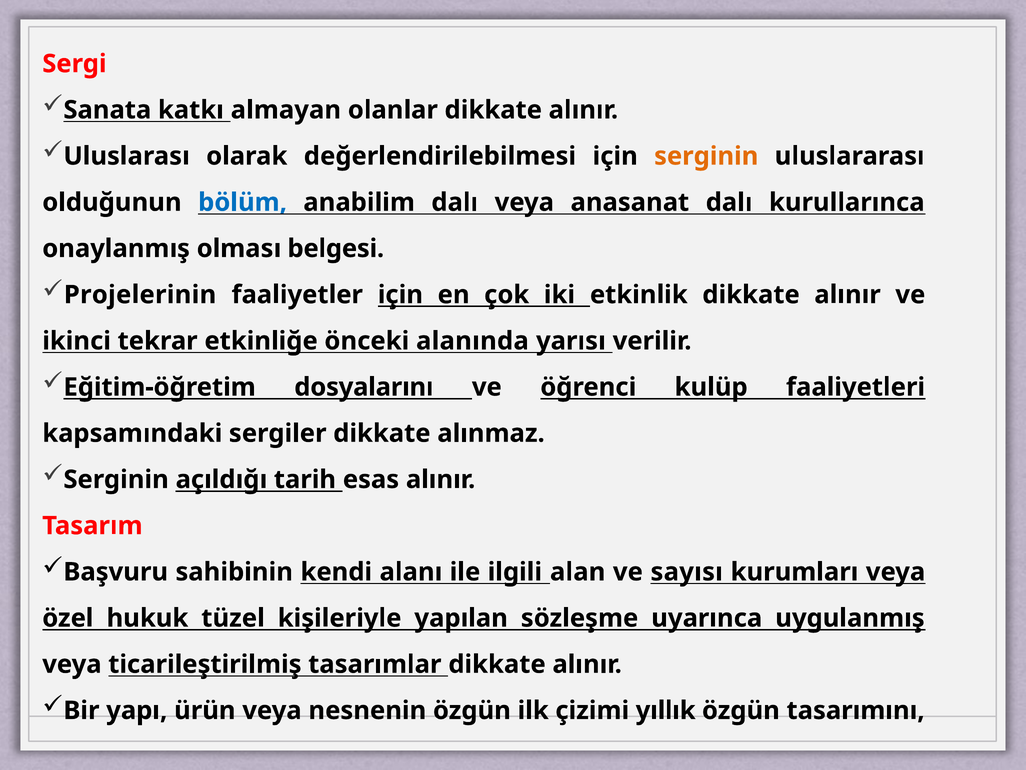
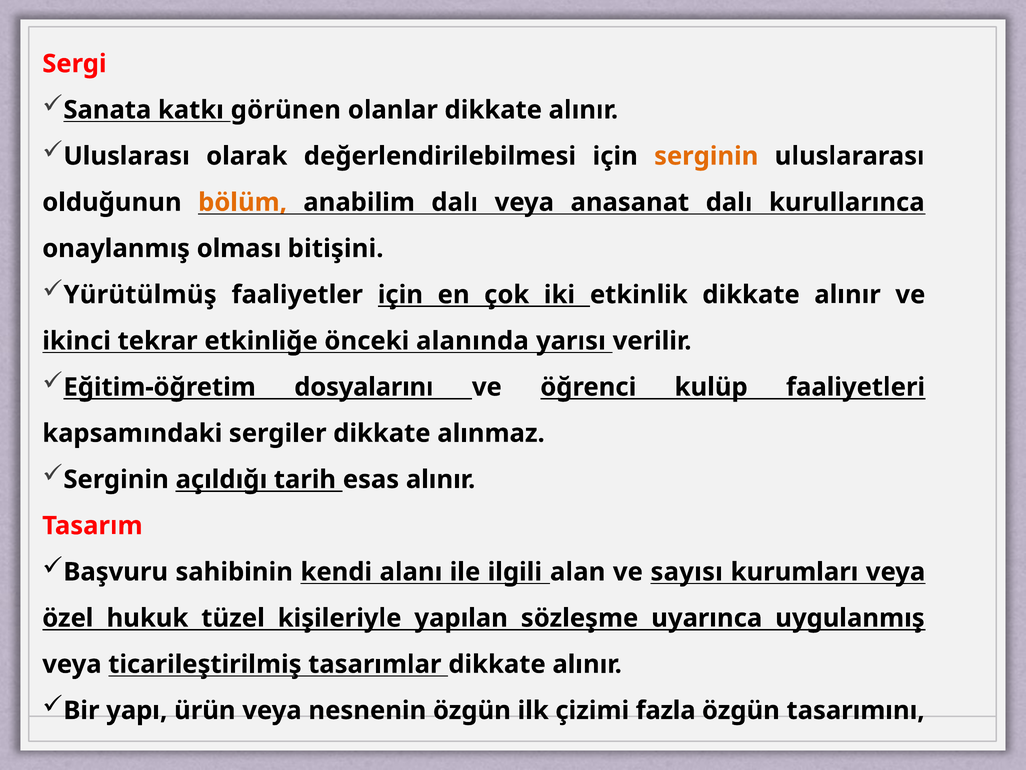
almayan: almayan -> görünen (286, 110)
bölüm colour: blue -> orange (243, 202)
belgesi: belgesi -> bitişini (336, 248)
Projelerinin: Projelerinin -> Yürütülmüş (140, 295)
yıllık: yıllık -> fazla (666, 710)
